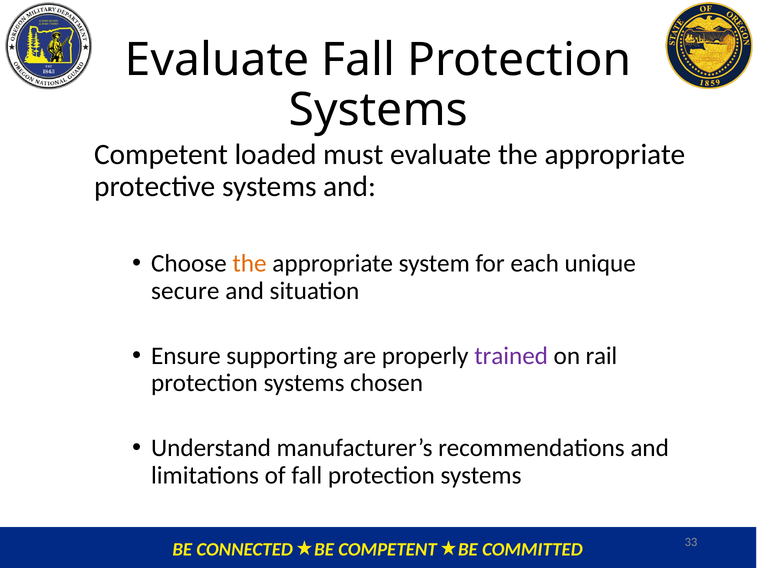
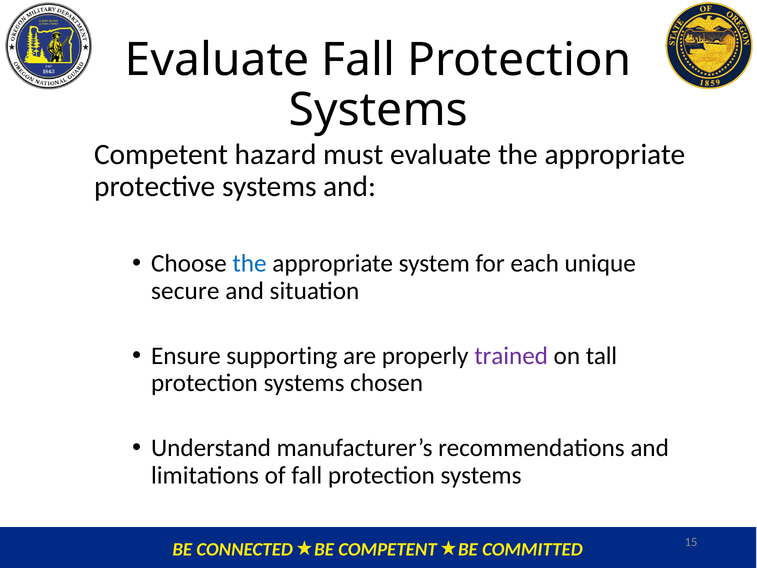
loaded: loaded -> hazard (276, 155)
the colour: orange -> blue (250, 264)
rail: rail -> tall (601, 356)
33: 33 -> 15 (691, 542)
